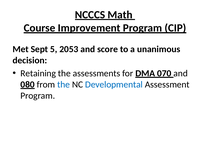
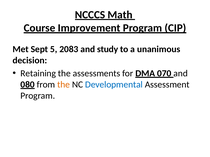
2053: 2053 -> 2083 (69, 49)
score: score -> study (108, 49)
the colour: blue -> orange (64, 85)
